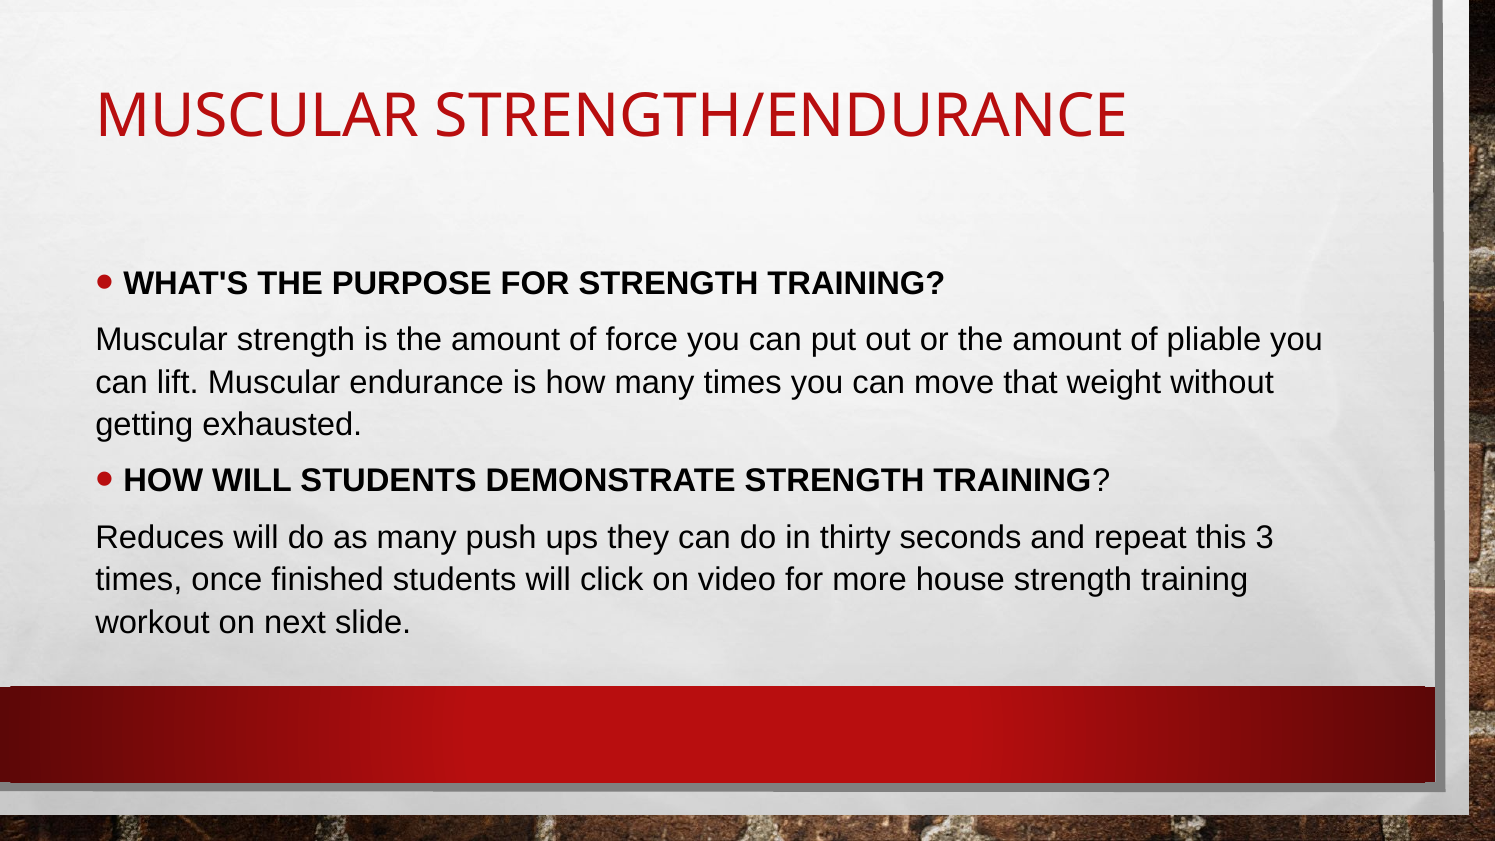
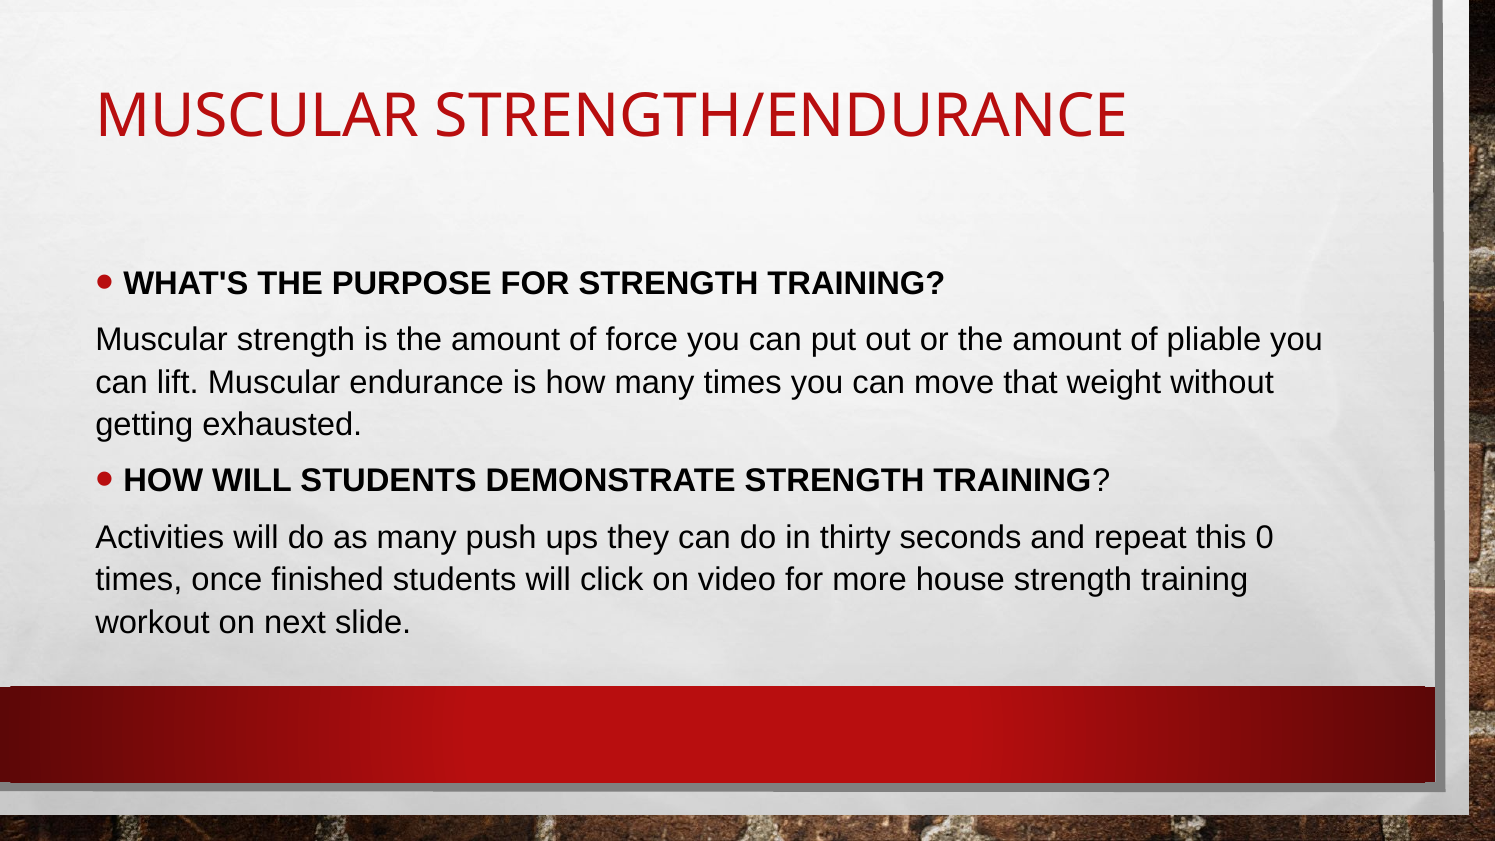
Reduces: Reduces -> Activities (160, 538)
3: 3 -> 0 (1265, 538)
